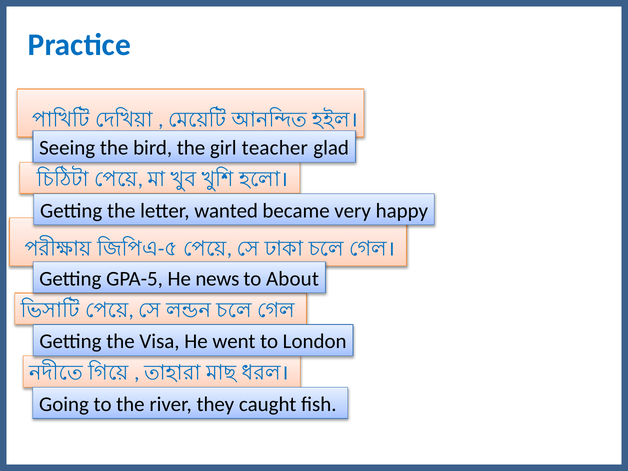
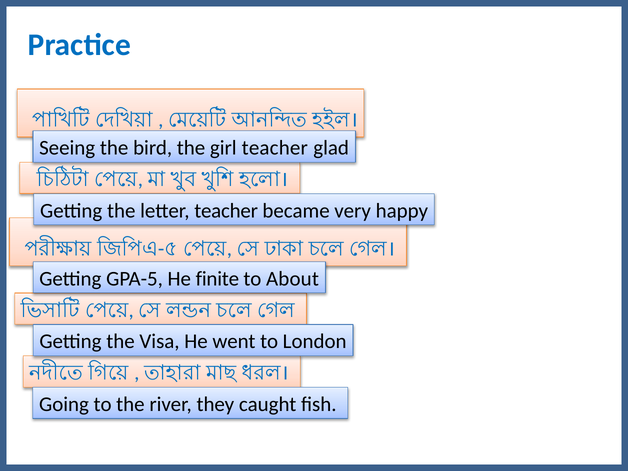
letter wanted: wanted -> teacher (226, 211)
news: news -> finite (217, 279)
